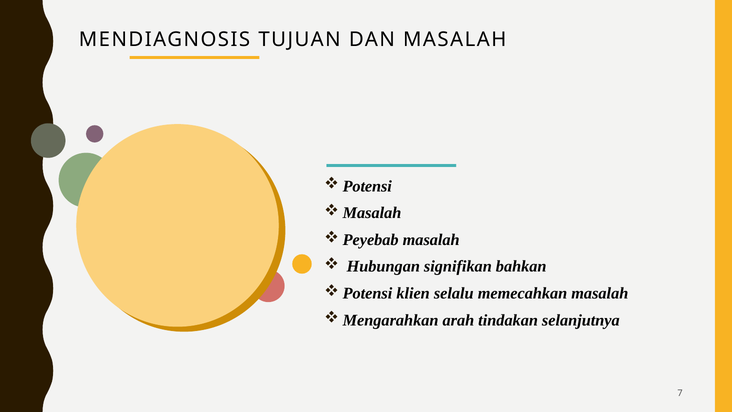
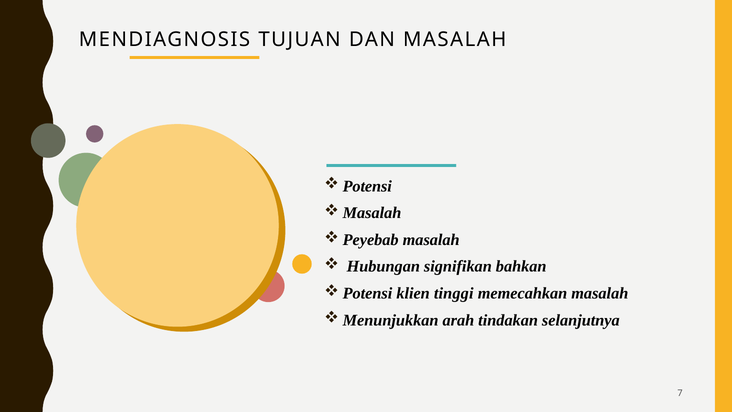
selalu: selalu -> tinggi (454, 293)
Mengarahkan: Mengarahkan -> Menunjukkan (391, 320)
